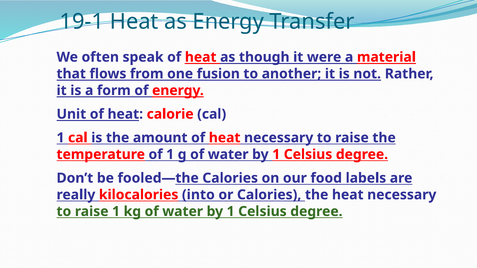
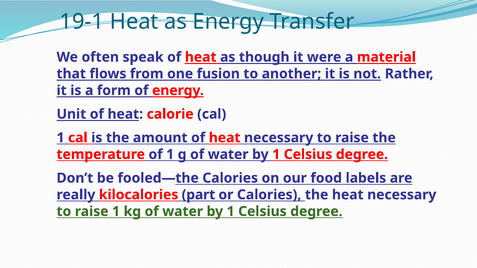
into: into -> part (198, 195)
